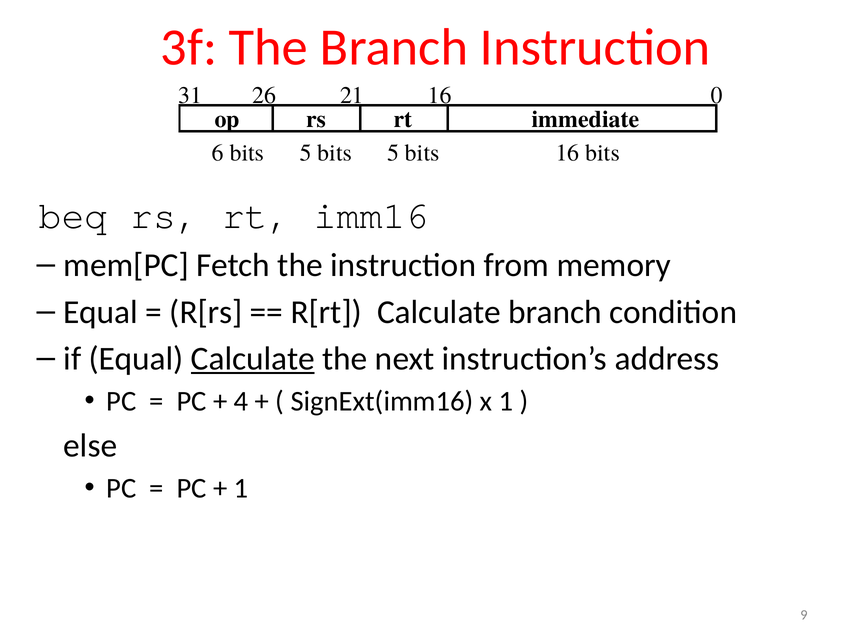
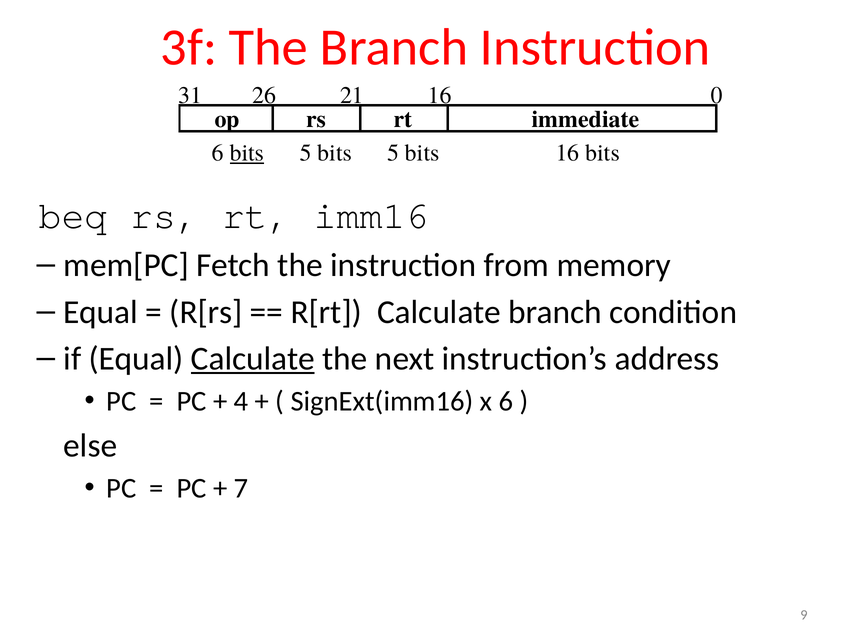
bits underline: none -> present (247, 153)
x 1: 1 -> 6 (506, 402)
1: 1 -> 7 (241, 488)
